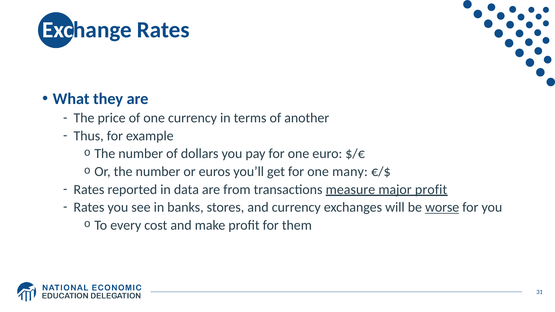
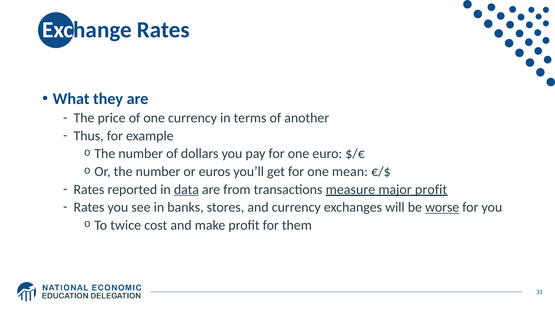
many: many -> mean (350, 172)
data underline: none -> present (186, 190)
every: every -> twice (126, 225)
